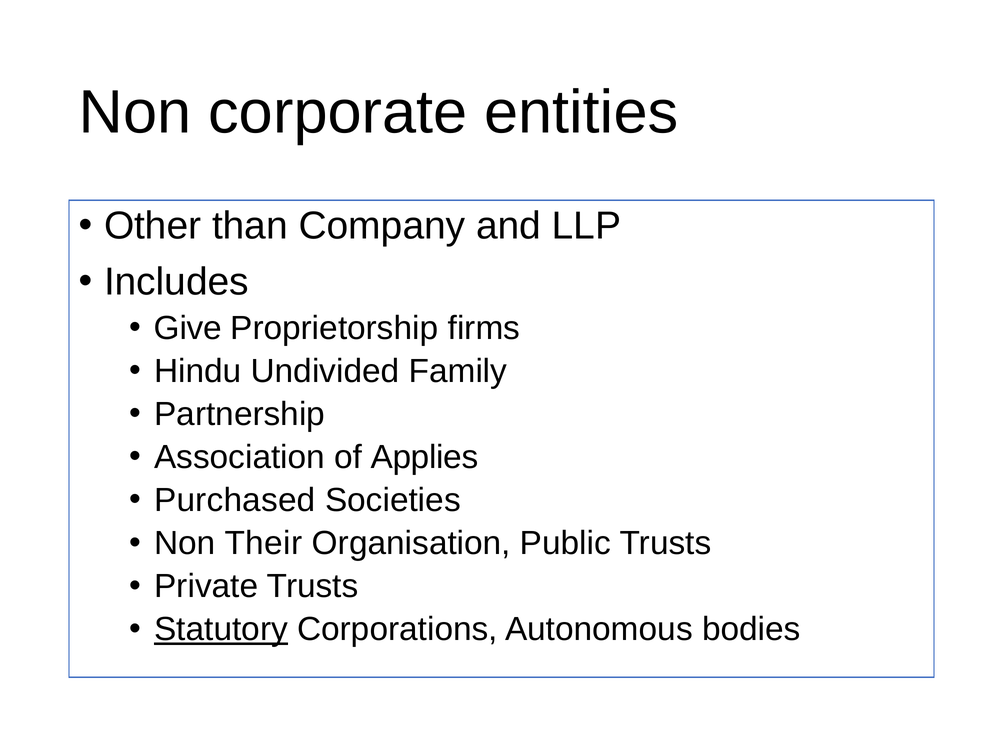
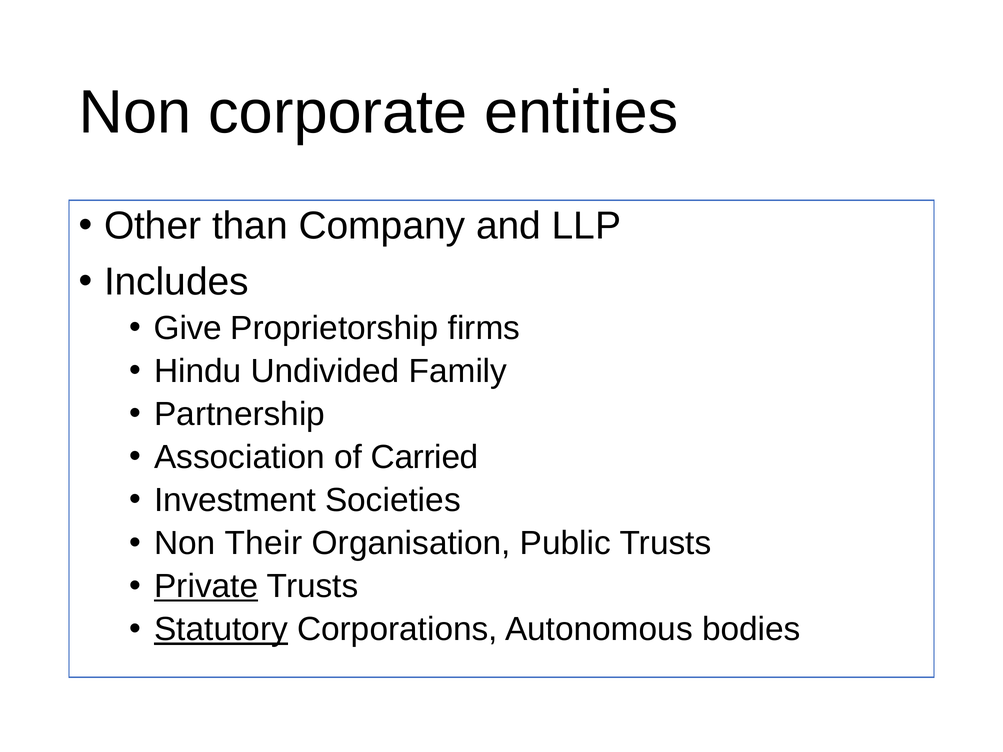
Applies: Applies -> Carried (425, 457)
Purchased: Purchased -> Investment (235, 500)
Private underline: none -> present (206, 587)
